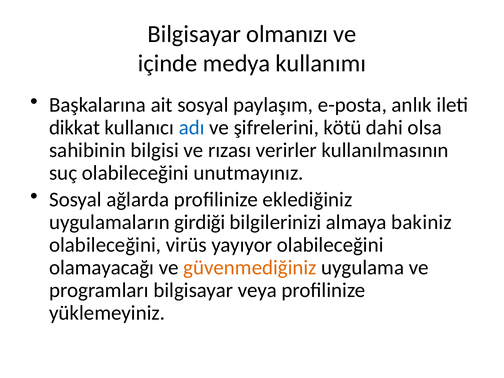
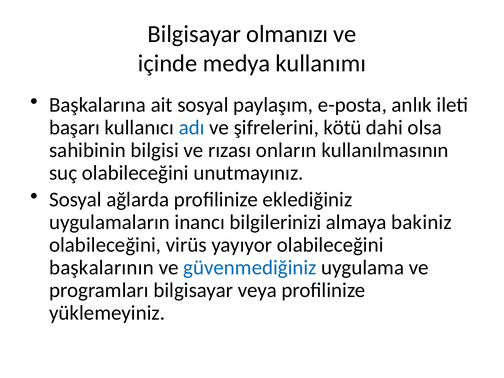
dikkat: dikkat -> başarı (75, 127)
verirler: verirler -> onların (286, 150)
girdiği: girdiği -> inancı (200, 222)
olamayacağı: olamayacağı -> başkalarının (101, 268)
güvenmediğiniz colour: orange -> blue (250, 268)
